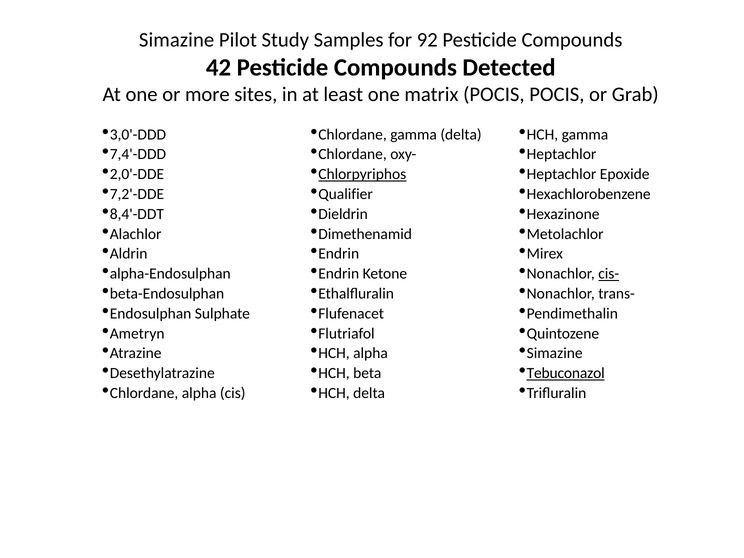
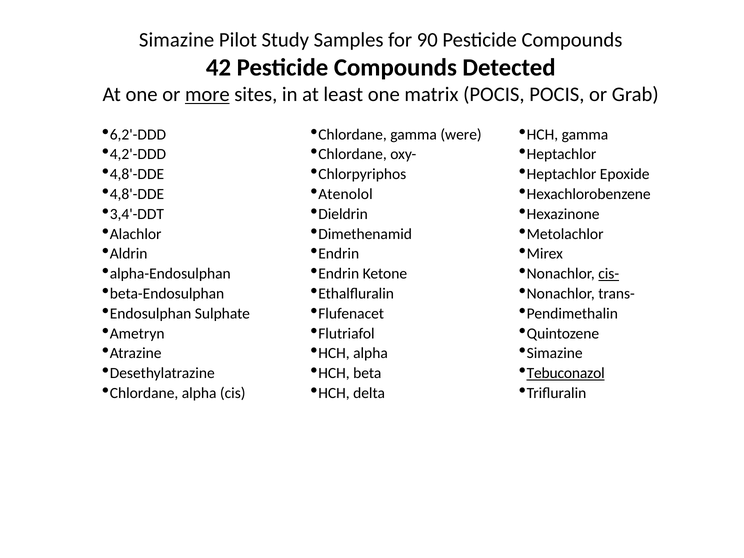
92: 92 -> 90 (427, 40)
more underline: none -> present (207, 95)
3,0'-DDD: 3,0'-DDD -> 6,2'-DDD (138, 134)
gamma delta: delta -> were (461, 134)
7,4'-DDD: 7,4'-DDD -> 4,2'-DDD (138, 154)
2,0'-DDE: 2,0'-DDE -> 4,8'-DDE (137, 174)
Chlorpyriphos underline: present -> none (362, 174)
7,2'-DDE: 7,2'-DDE -> 4,8'-DDE (137, 194)
Qualifier: Qualifier -> Atenolol (345, 194)
8,4'-DDT: 8,4'-DDT -> 3,4'-DDT (137, 214)
